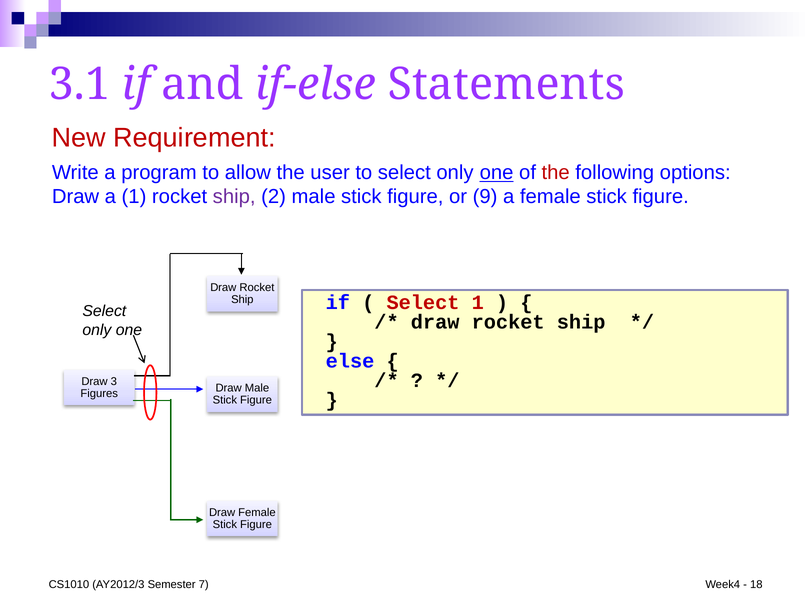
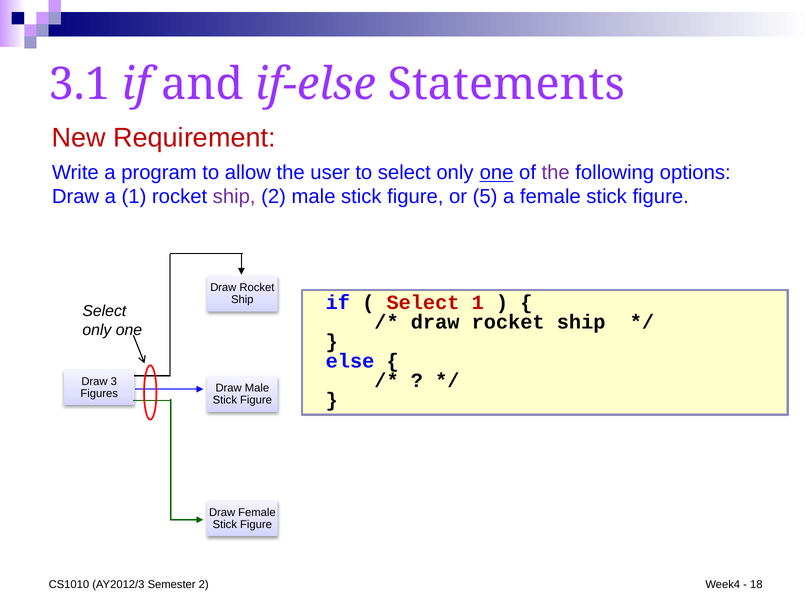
the colour: red -> purple (556, 172)
9: 9 -> 5 (485, 197)
Semester 7: 7 -> 2 (204, 585)
